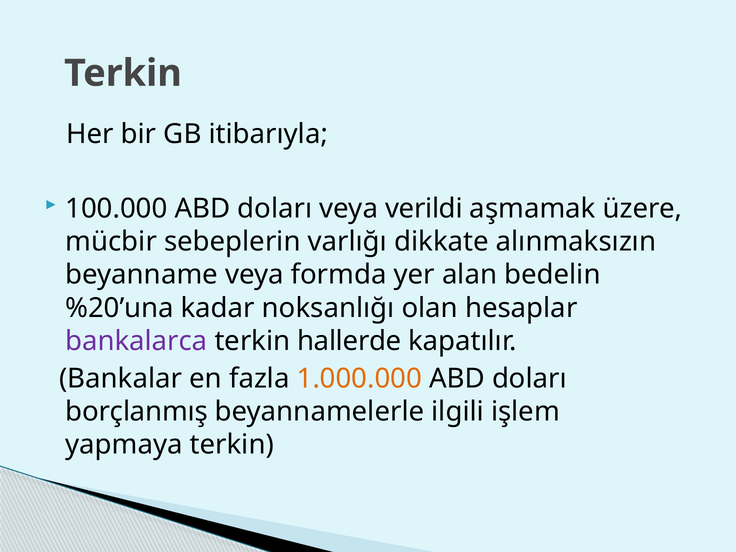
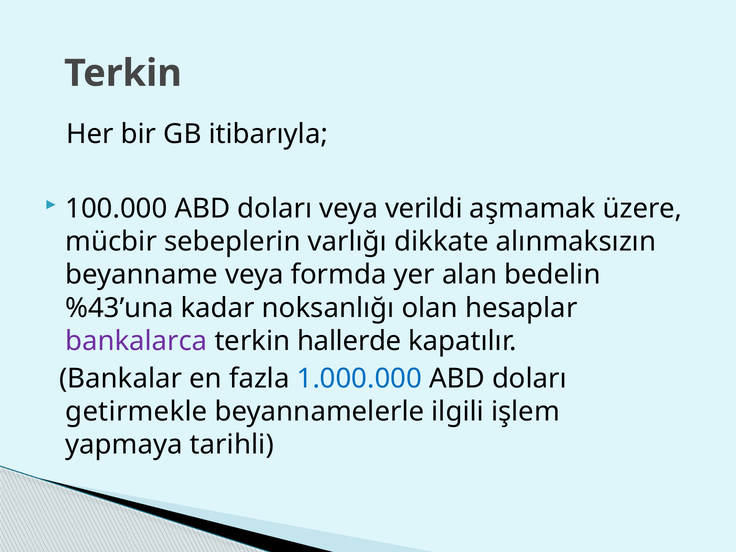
%20’una: %20’una -> %43’una (120, 308)
1.000.000 colour: orange -> blue (359, 378)
borçlanmış: borçlanmış -> getirmekle (136, 412)
yapmaya terkin: terkin -> tarihli (232, 445)
